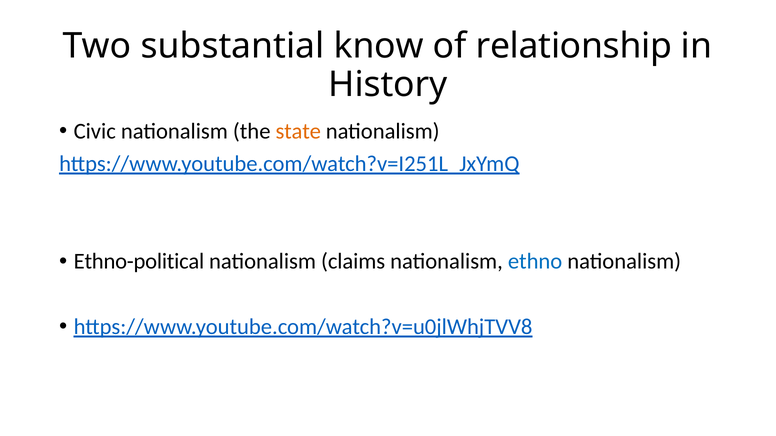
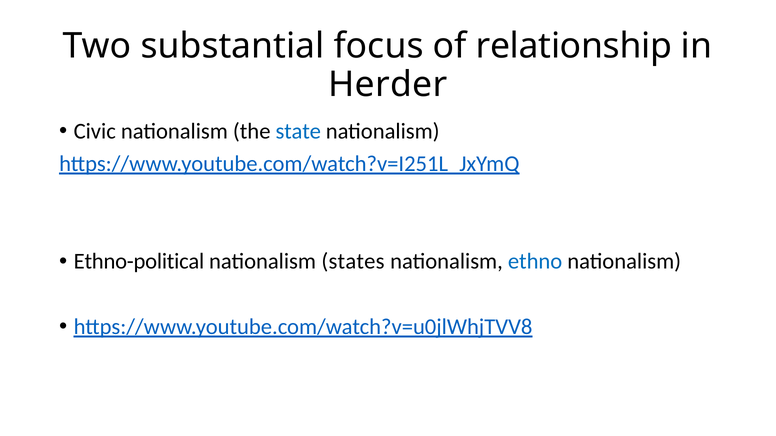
know: know -> focus (379, 46)
History: History -> Herder (388, 84)
state colour: orange -> blue (298, 131)
claims: claims -> states (353, 262)
